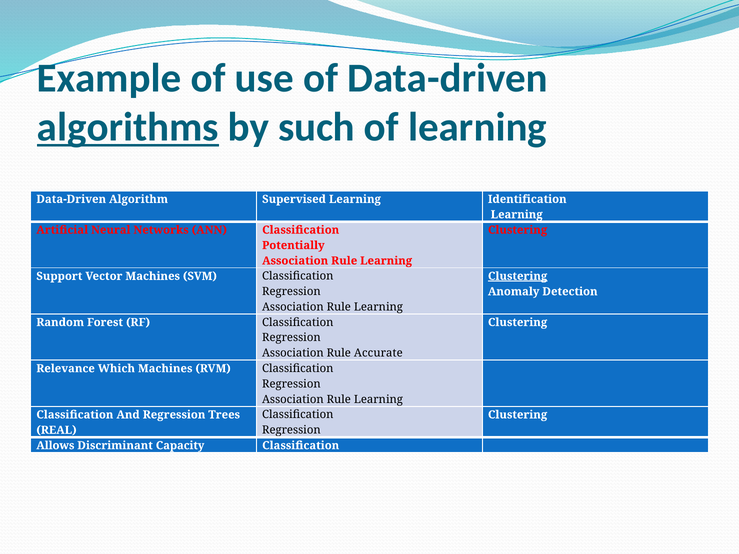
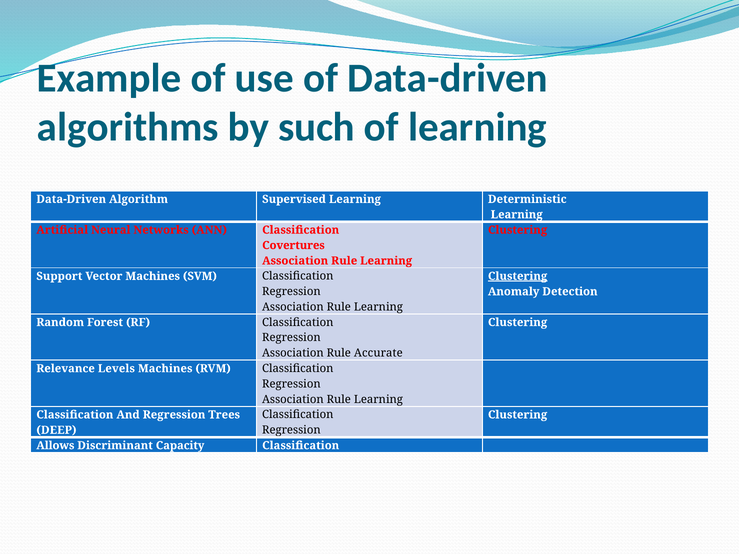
algorithms underline: present -> none (128, 128)
Identification: Identification -> Deterministic (527, 199)
Potentially: Potentially -> Covertures (293, 245)
Which: Which -> Levels (116, 369)
REAL: REAL -> DEEP (56, 430)
